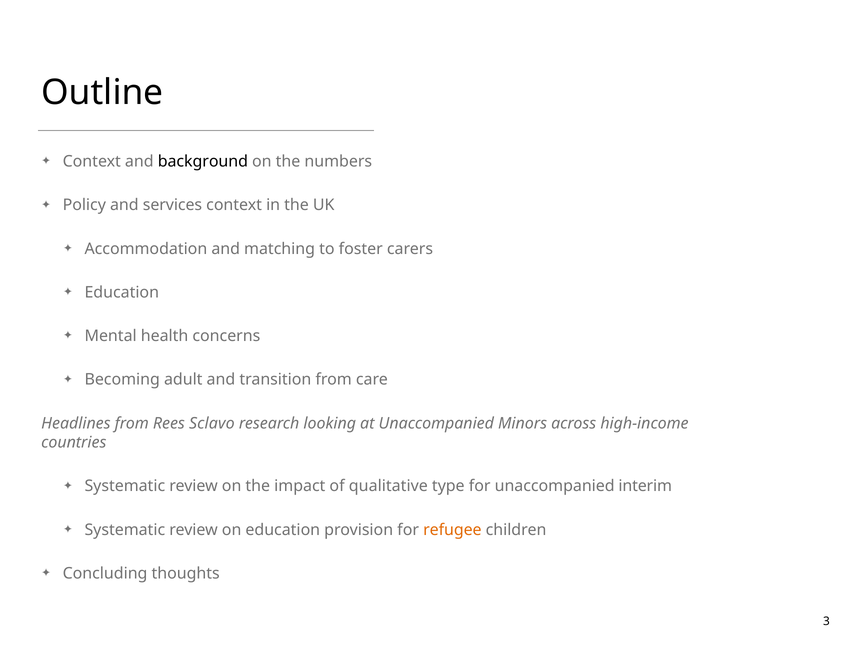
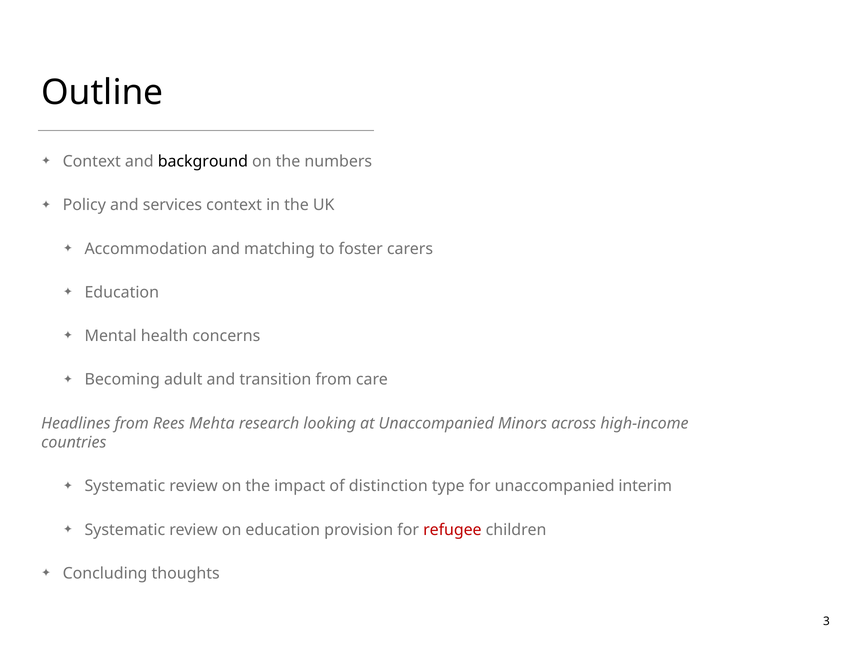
Sclavo: Sclavo -> Mehta (212, 423)
qualitative: qualitative -> distinction (388, 486)
refugee colour: orange -> red (452, 529)
